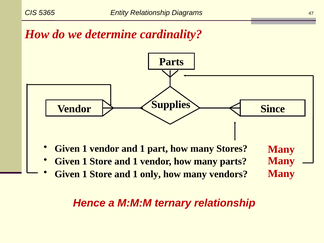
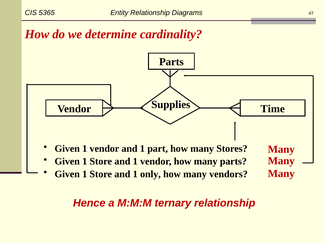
Since: Since -> Time (273, 109)
